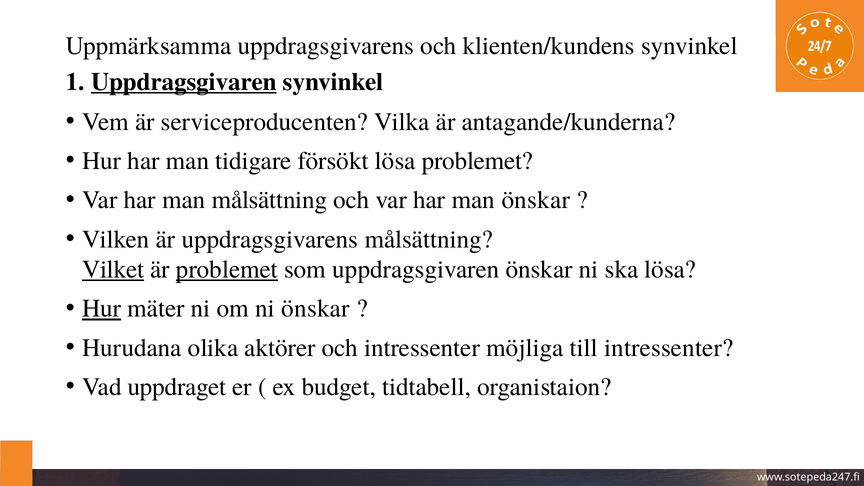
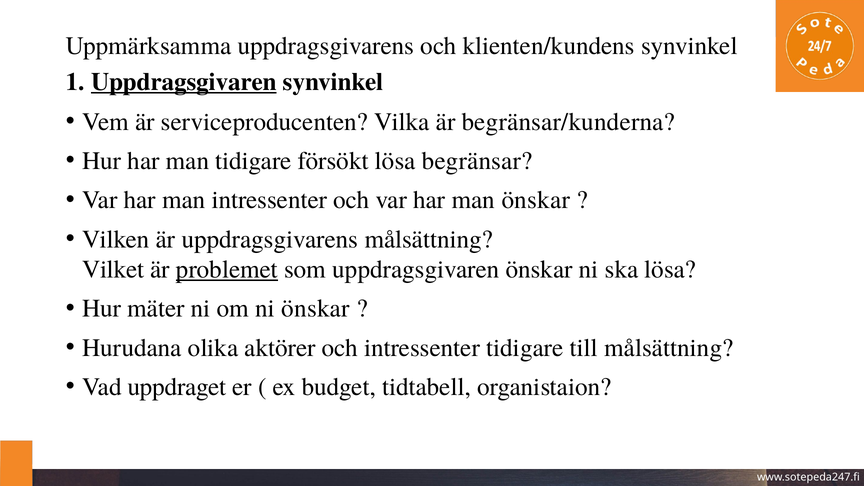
antagande/kunderna: antagande/kunderna -> begränsar/kunderna (568, 122)
lösa problemet: problemet -> begränsar (477, 161)
man målsättning: målsättning -> intressenter (269, 200)
Vilket underline: present -> none (113, 269)
Hur underline: present -> none (102, 309)
intressenter möjliga: möjliga -> tidigare (525, 348)
till intressenter: intressenter -> målsättning (669, 348)
